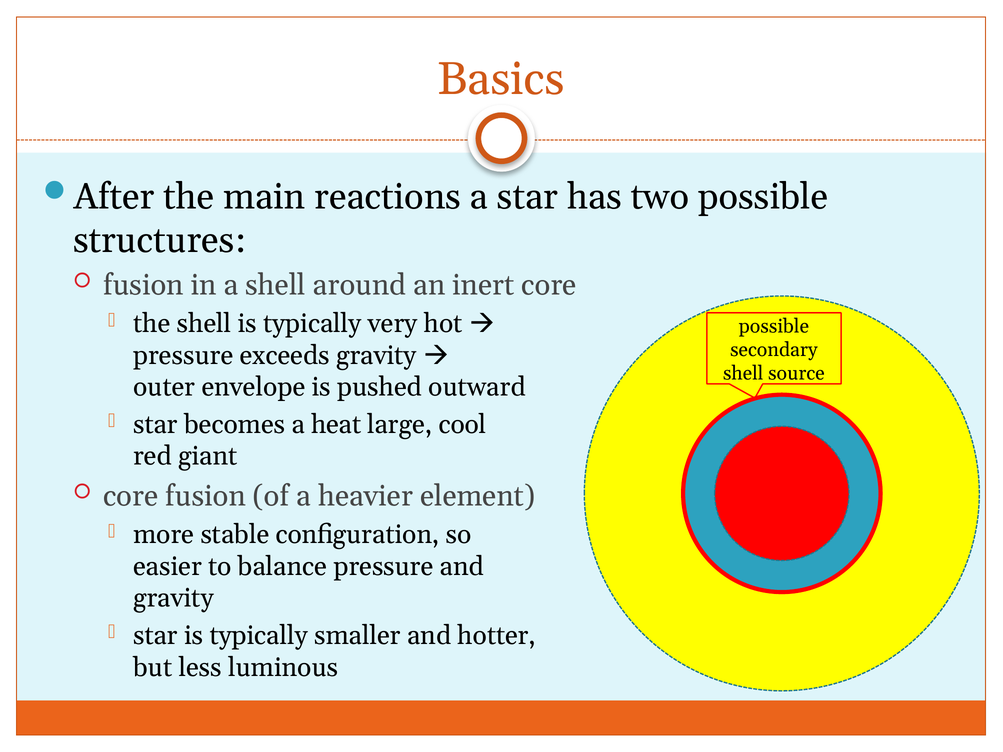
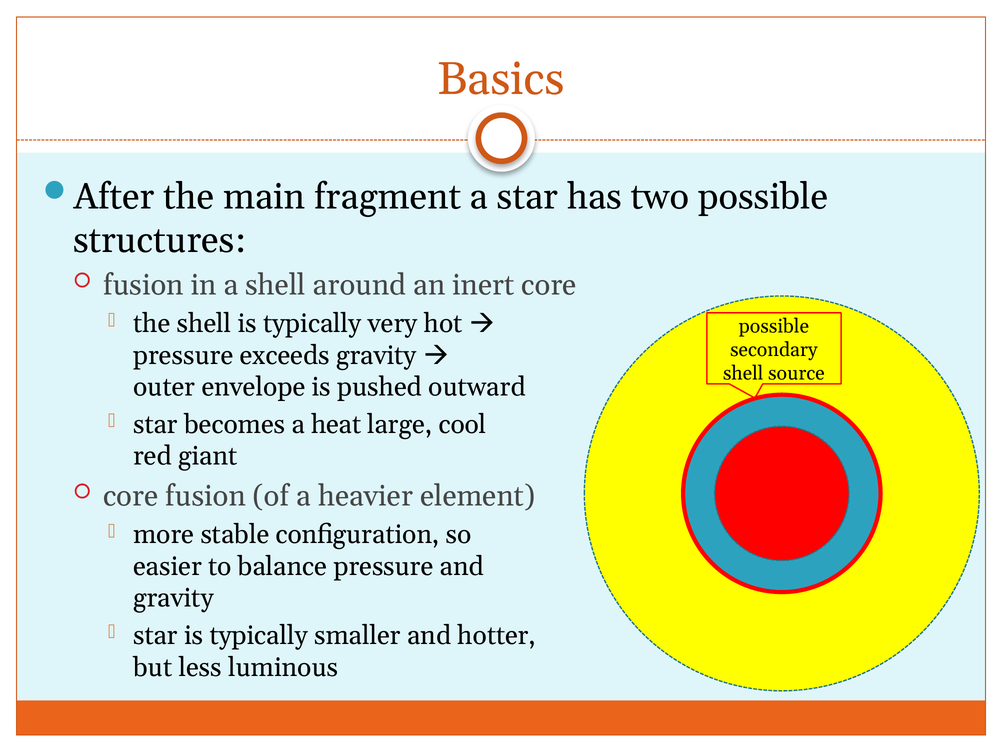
reactions: reactions -> fragment (388, 197)
